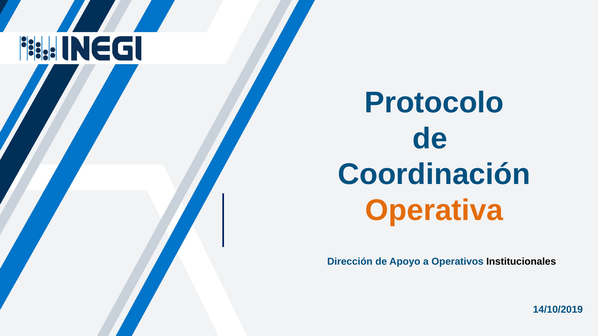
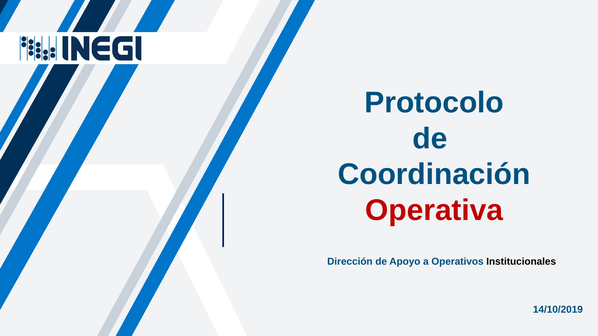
Operativa colour: orange -> red (434, 210)
